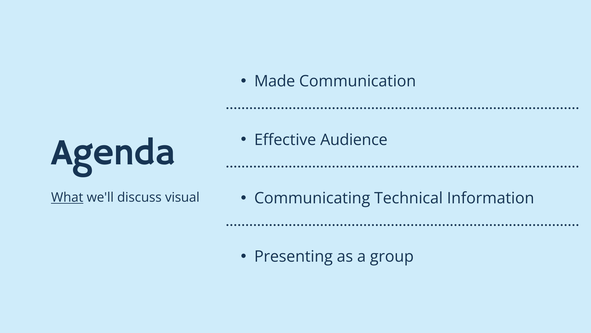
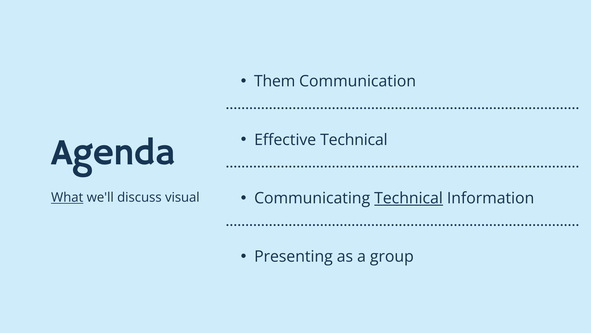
Made: Made -> Them (275, 81)
Effective Audience: Audience -> Technical (354, 140)
Technical underline: none -> present (409, 198)
